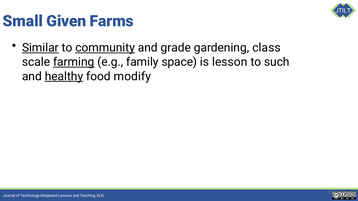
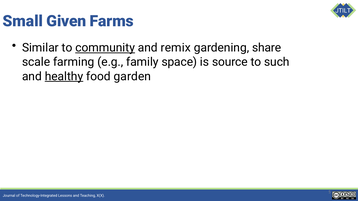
Similar underline: present -> none (40, 48)
grade: grade -> remix (176, 48)
class: class -> share (267, 48)
farming underline: present -> none (74, 62)
lesson: lesson -> source (230, 62)
modify: modify -> garden (132, 76)
